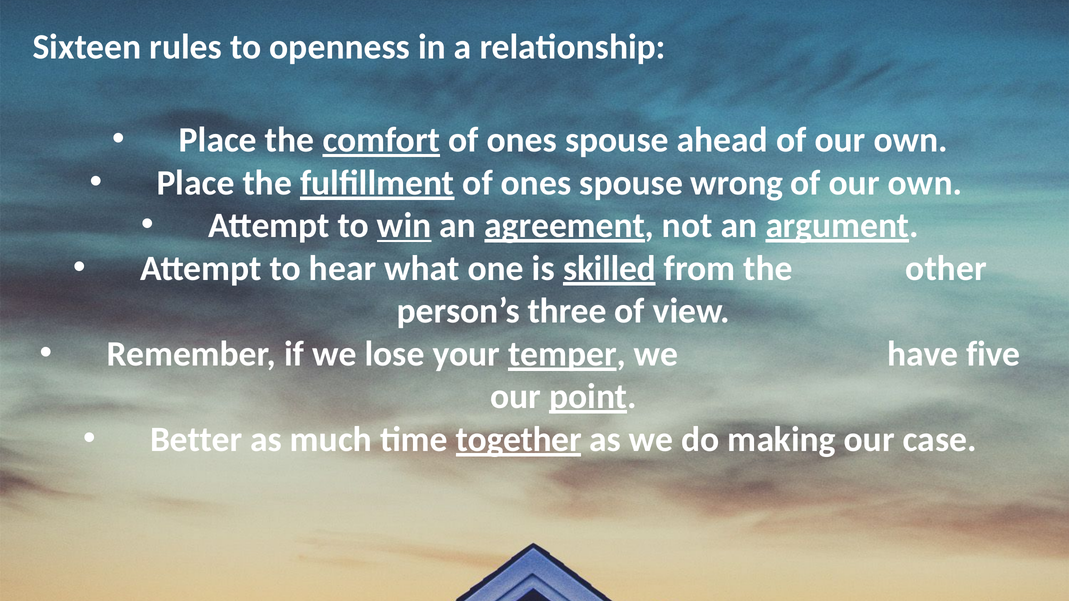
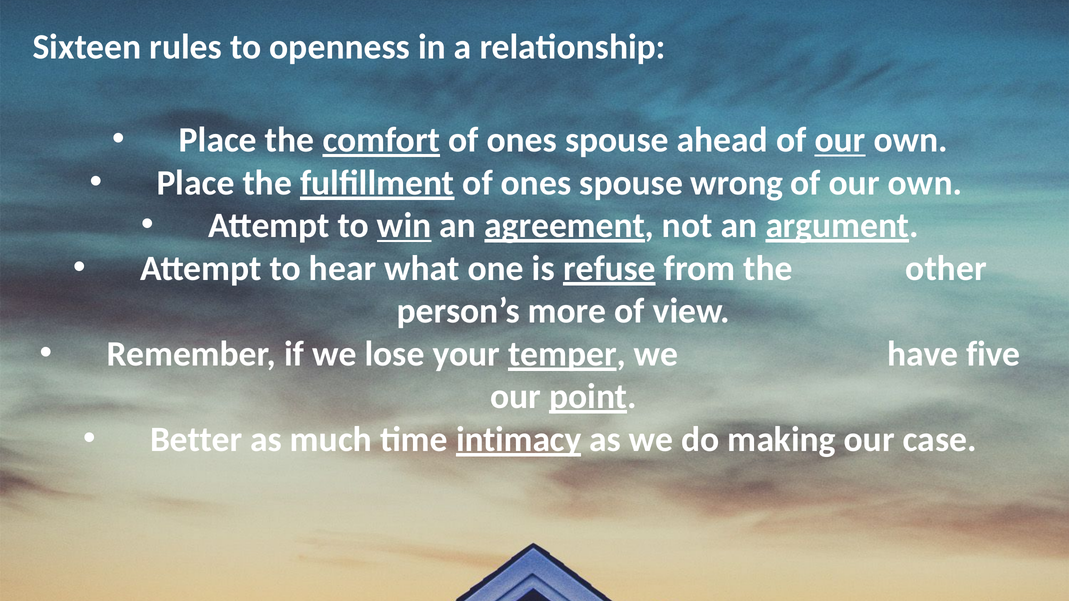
our underline: none -> present (840, 140)
skilled: skilled -> refuse (610, 268)
three: three -> more (567, 311)
together: together -> intimacy (519, 440)
